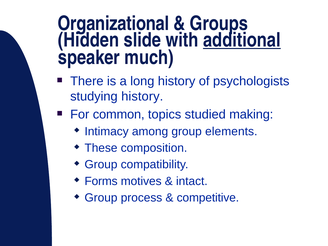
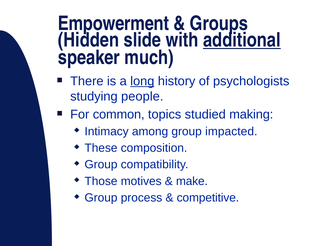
Organizational: Organizational -> Empowerment (113, 24)
long underline: none -> present (142, 81)
studying history: history -> people (142, 97)
elements: elements -> impacted (231, 131)
Forms: Forms -> Those (101, 181)
intact: intact -> make (192, 181)
